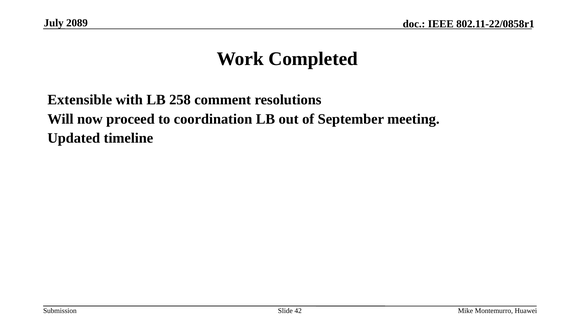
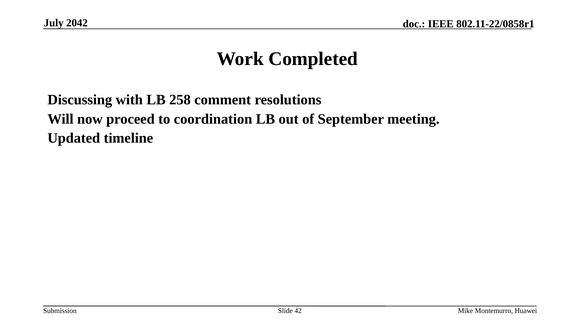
2089: 2089 -> 2042 (77, 23)
Extensible: Extensible -> Discussing (80, 100)
